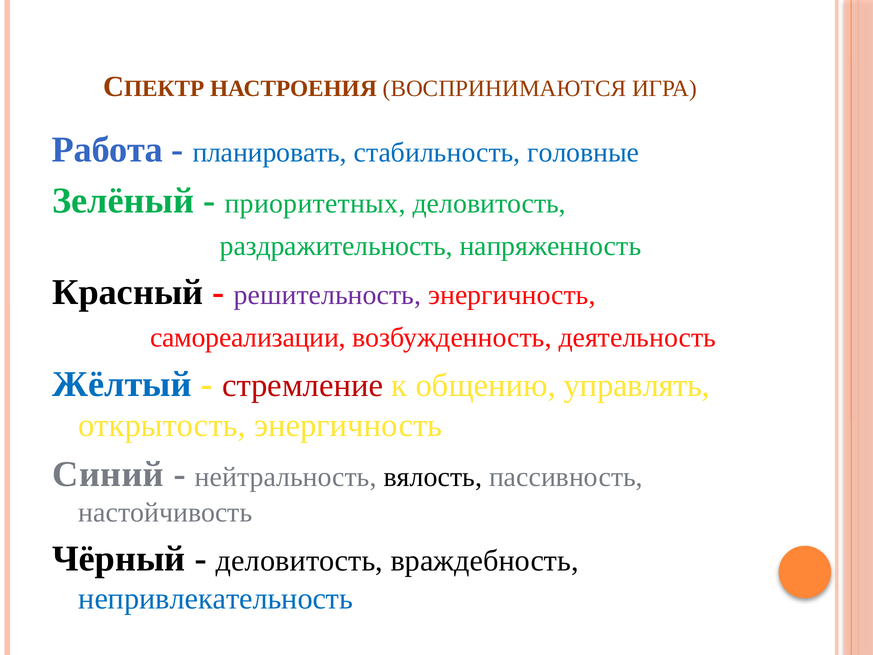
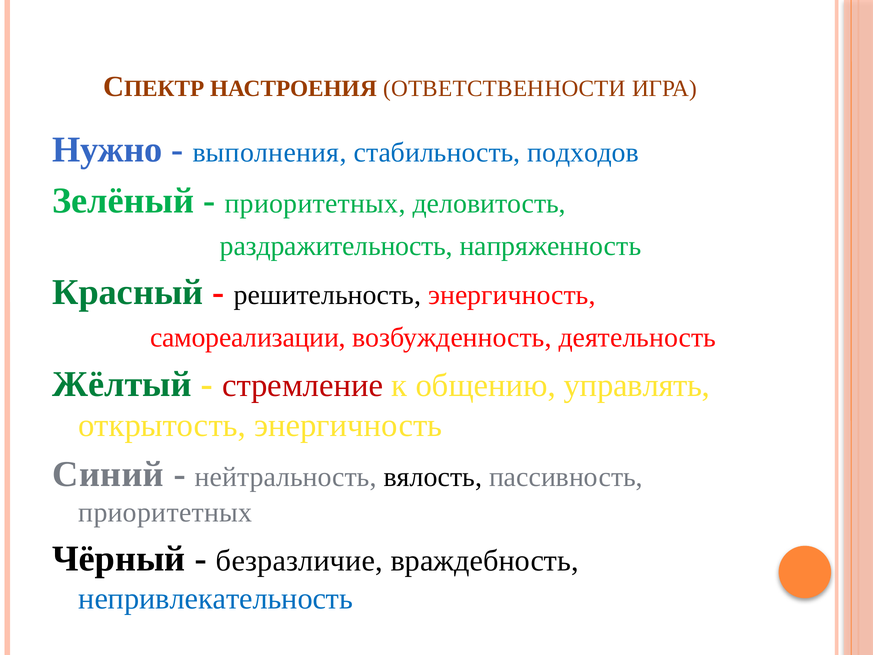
ВОСПРИНИМАЮТСЯ: ВОСПРИНИМАЮТСЯ -> ОТВЕТСТВЕННОСТИ (504, 88)
Работа: Работа -> Нужно (107, 150)
планировать: планировать -> выполнения (270, 153)
головные: головные -> подходов (583, 153)
Красный colour: black -> green (128, 292)
решительность colour: purple -> black (327, 295)
Жёлтый colour: blue -> green (122, 384)
настойчивость: настойчивость -> приоритетных (165, 512)
деловитость: деловитость -> безразличие (299, 561)
